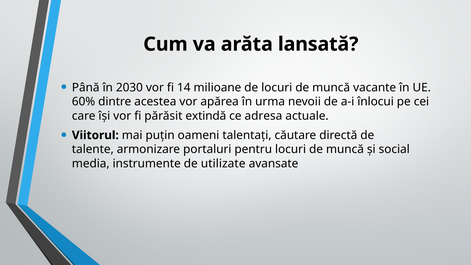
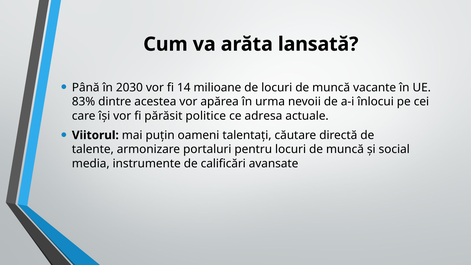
60%: 60% -> 83% (84, 102)
extindă: extindă -> politice (206, 116)
utilizate: utilizate -> calificări (223, 163)
